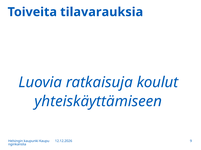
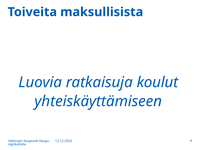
tilavarauksia: tilavarauksia -> maksullisista (102, 12)
